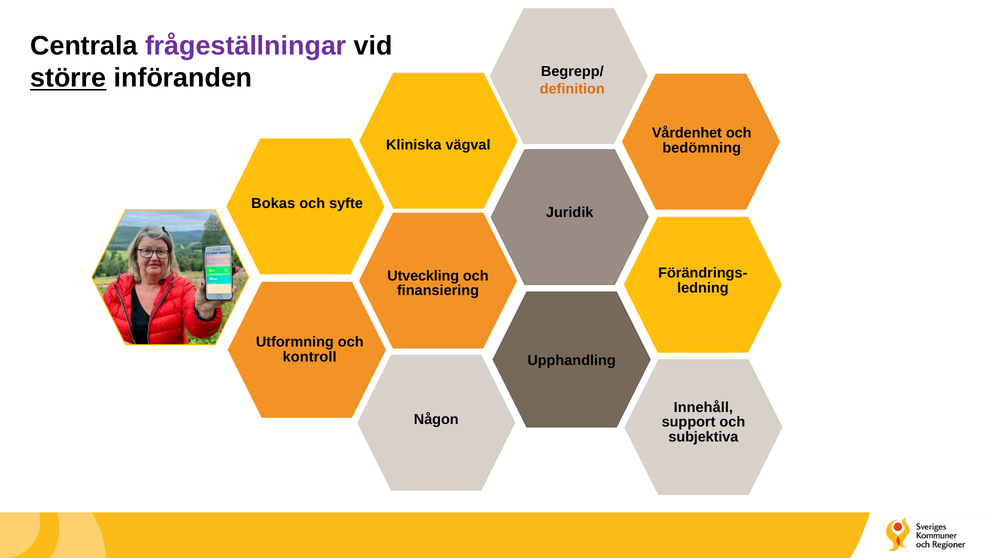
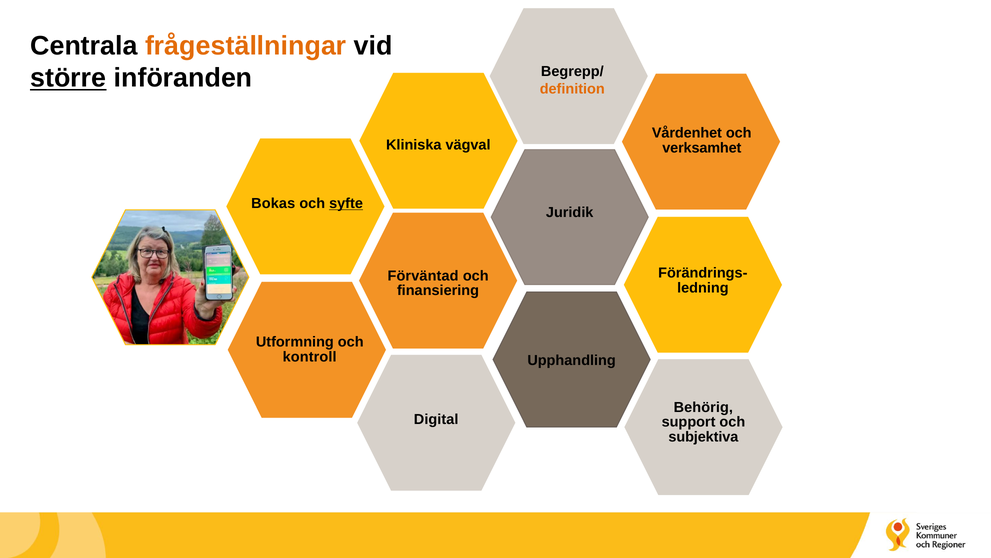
frågeställningar colour: purple -> orange (246, 46)
bedömning: bedömning -> verksamhet (702, 148)
syfte underline: none -> present (346, 203)
Utveckling: Utveckling -> Förväntad (423, 275)
Innehåll: Innehåll -> Behörig (703, 407)
Någon: Någon -> Digital (436, 419)
